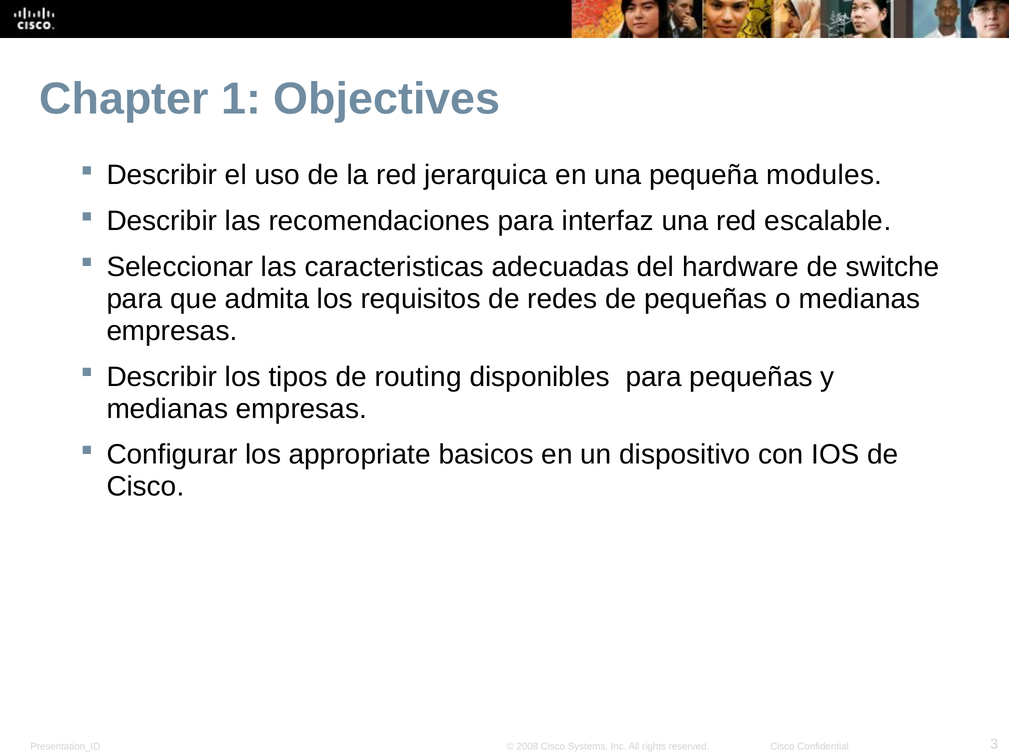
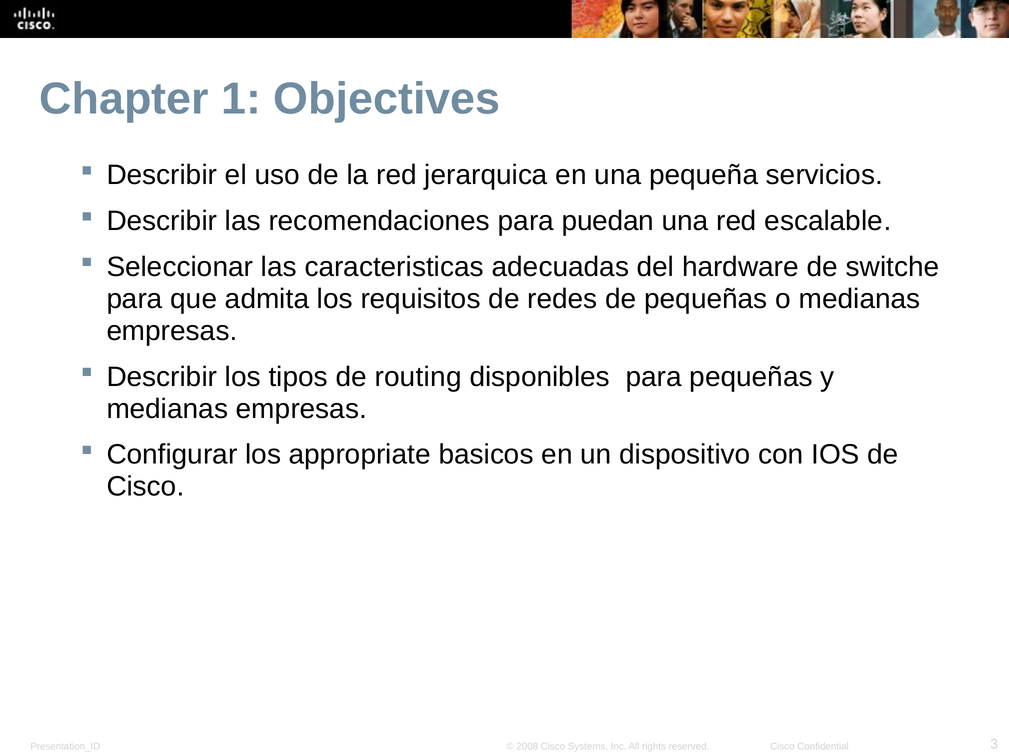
modules: modules -> servicios (824, 175)
interfaz: interfaz -> puedan (608, 221)
